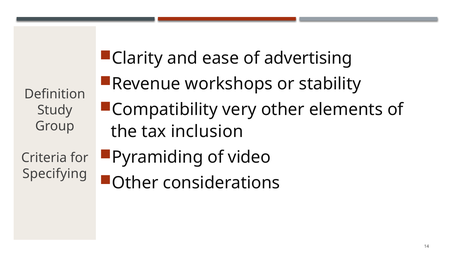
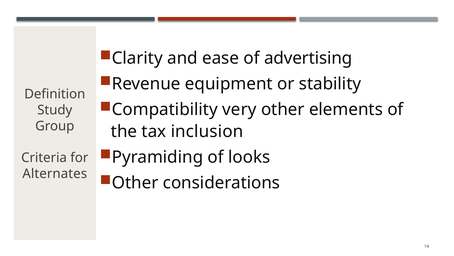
workshops: workshops -> equipment (229, 84)
video: video -> looks (249, 157)
Specifying: Specifying -> Alternates (55, 173)
